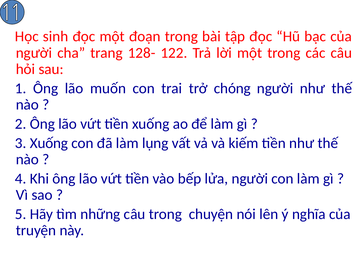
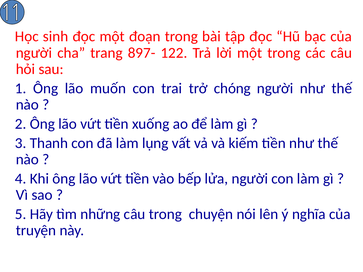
128-: 128- -> 897- (142, 53)
3 Xuống: Xuống -> Thanh (49, 143)
